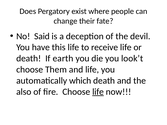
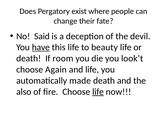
have underline: none -> present (41, 47)
receive: receive -> beauty (105, 47)
earth: earth -> room (63, 59)
Them: Them -> Again (56, 70)
which: which -> made (80, 81)
